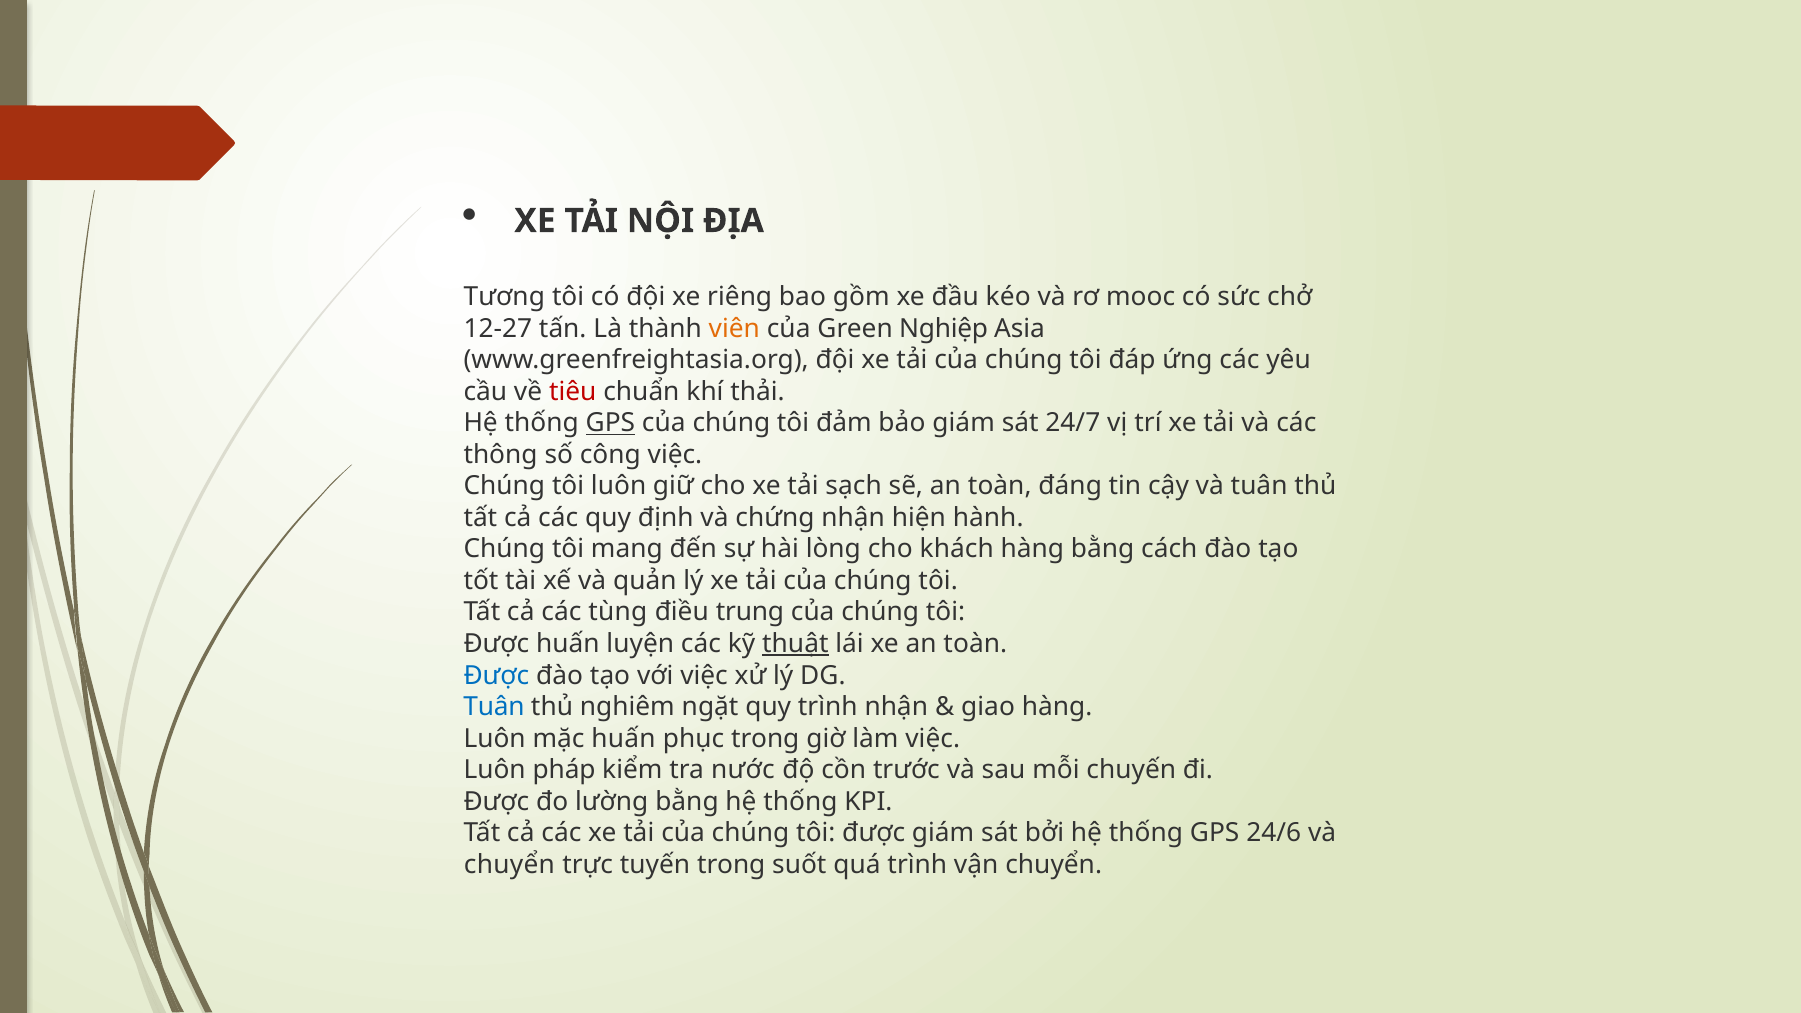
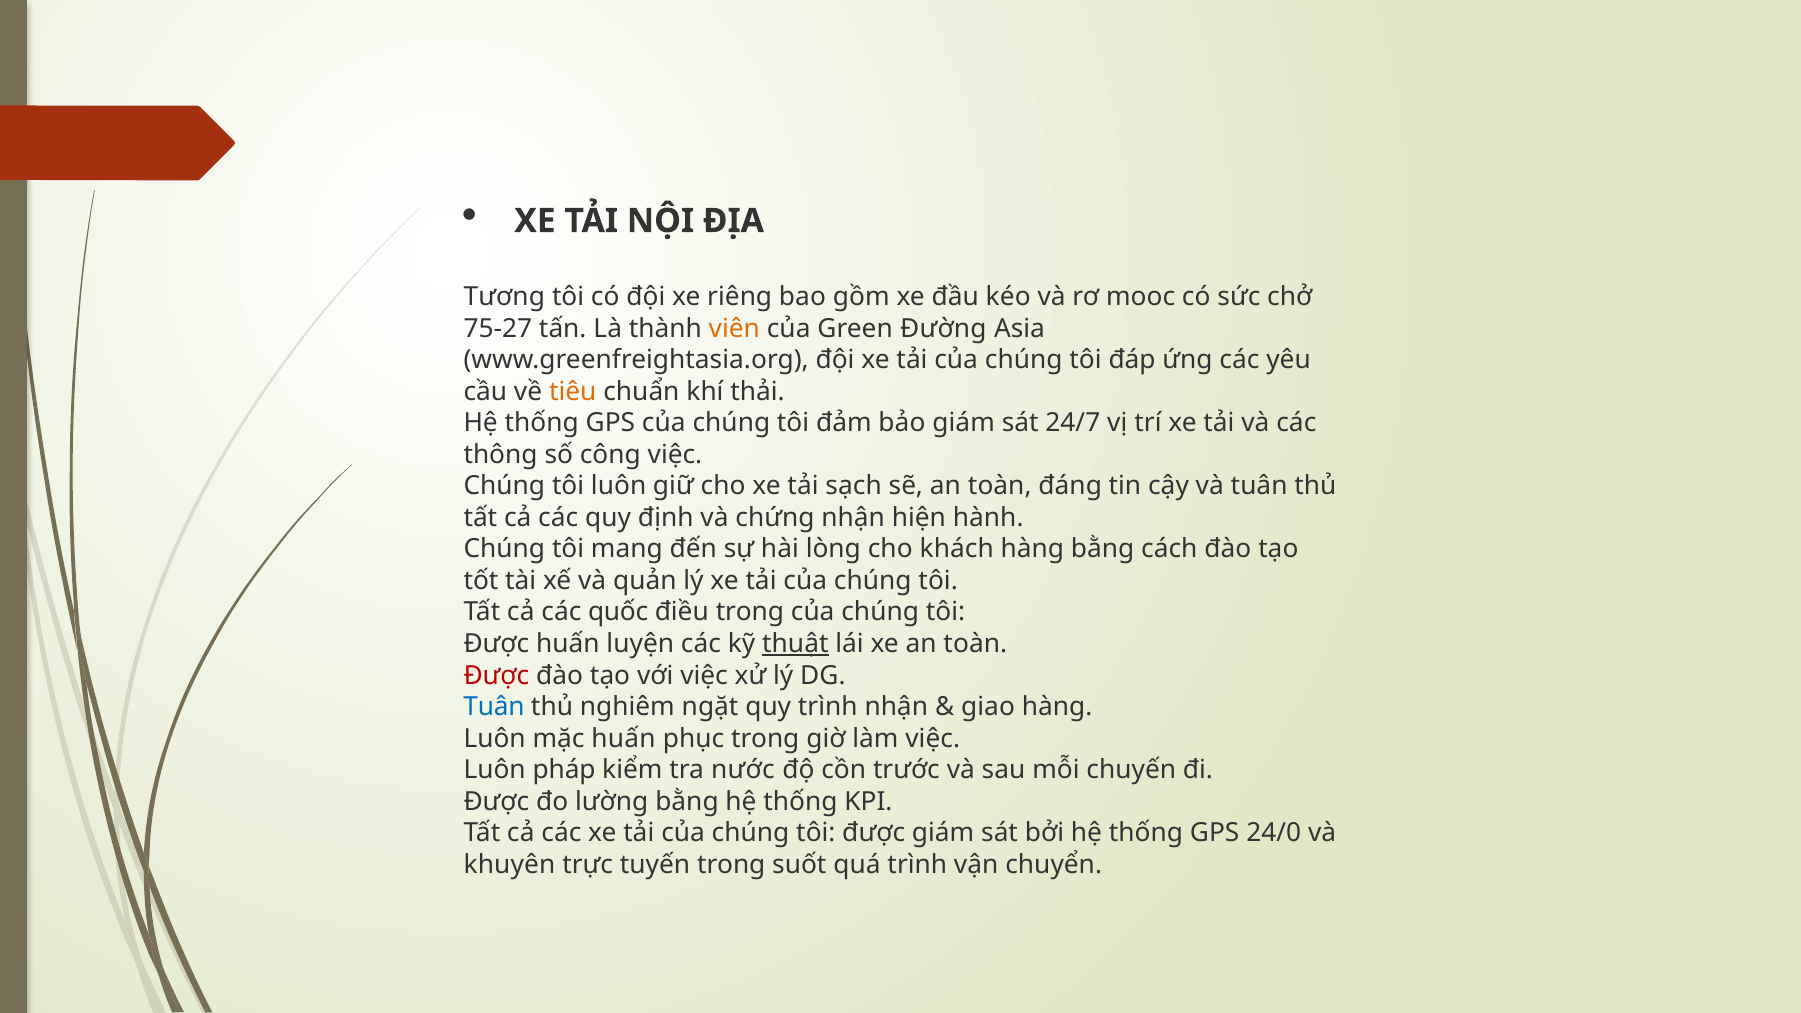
12-27: 12-27 -> 75-27 (498, 328)
Nghiệp: Nghiệp -> Đường (943, 328)
tiêu colour: red -> orange (573, 392)
GPS underline: present -> none (610, 423)
tùng: tùng -> quốc (618, 612)
điều trung: trung -> trọng (750, 612)
Được colour: blue -> red (496, 675)
24/6: 24/6 -> 24/0 (1274, 833)
chuyển: chuyển -> khuyên (509, 865)
